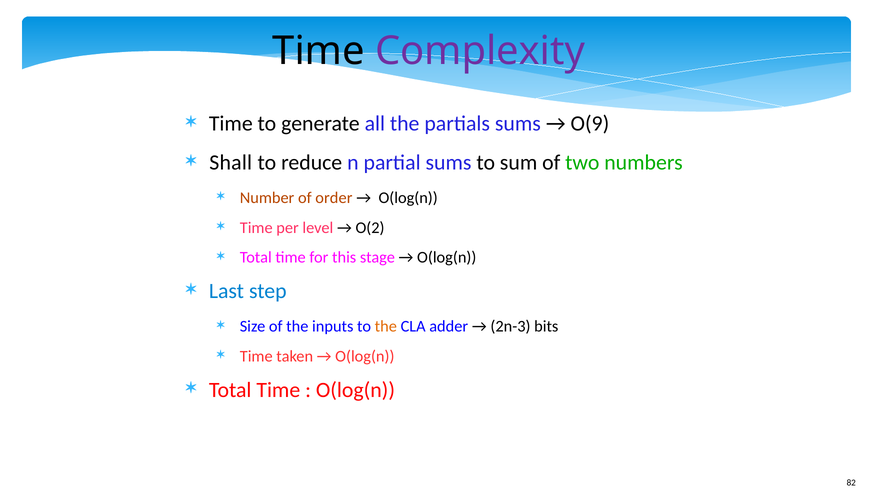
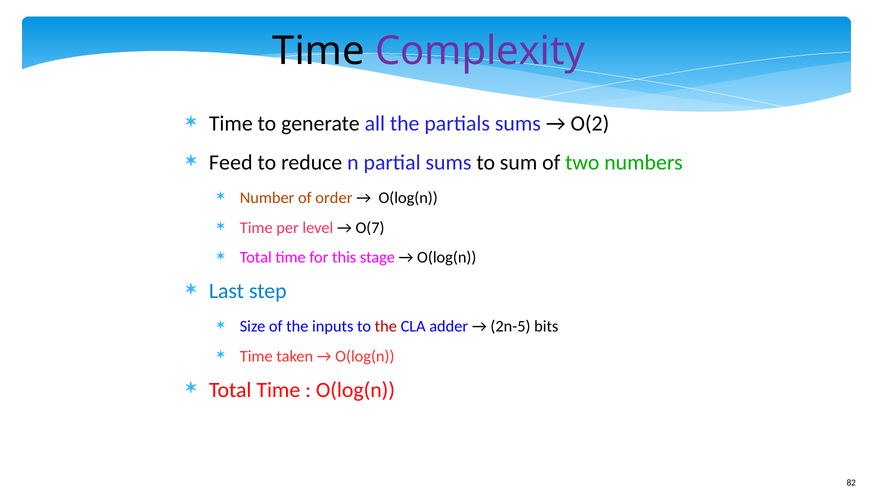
O(9: O(9 -> O(2 (590, 124)
Shall: Shall -> Feed (231, 163)
O(2: O(2 -> O(7 (370, 228)
the colour: orange -> red (386, 327)
2n-3: 2n-3 -> 2n-5 (510, 327)
